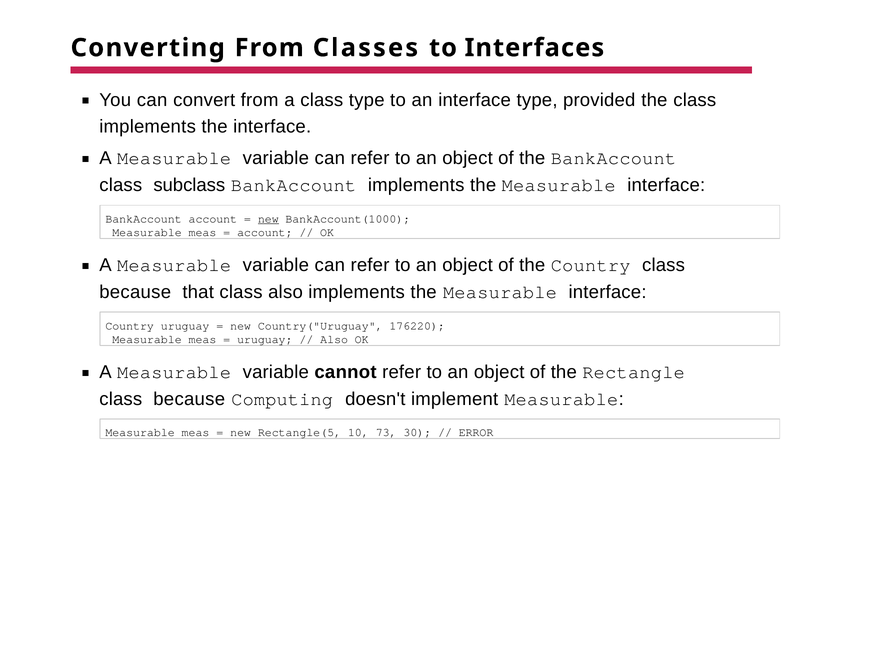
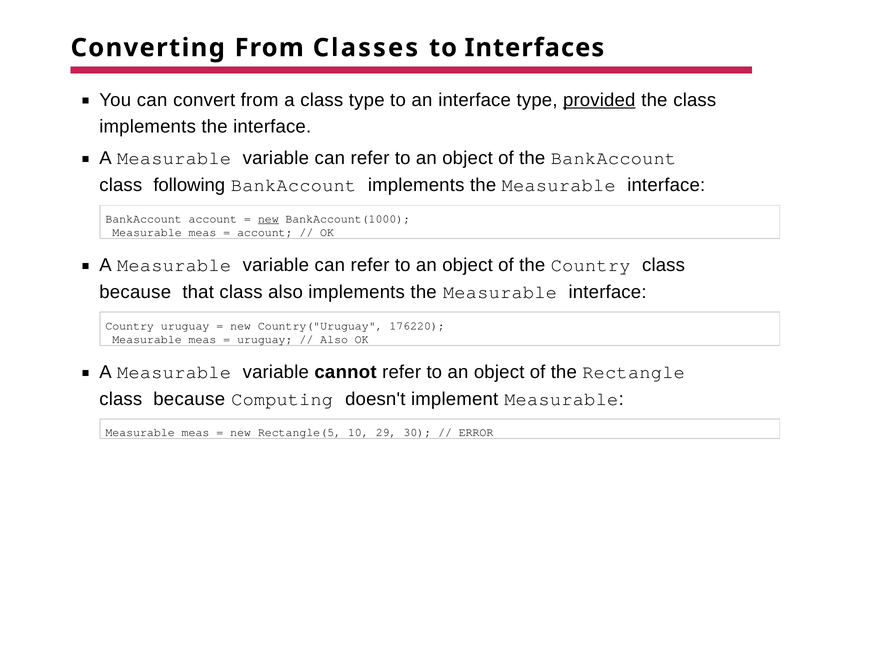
provided underline: none -> present (599, 100)
subclass: subclass -> following (189, 185)
73: 73 -> 29 (386, 432)
